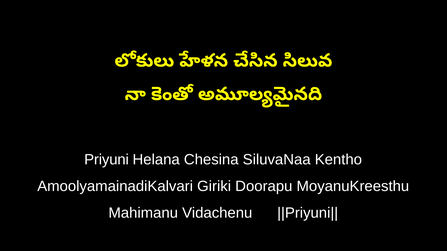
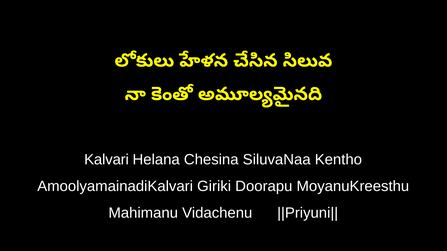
Priyuni: Priyuni -> Kalvari (107, 160)
